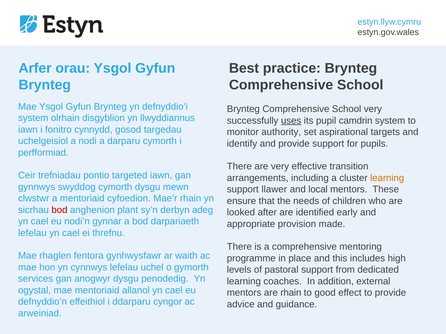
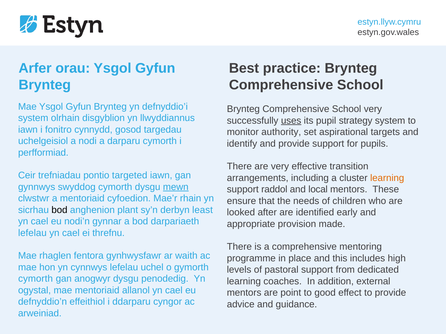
camdrin: camdrin -> strategy (356, 121)
mewn underline: none -> present (176, 187)
llawer: llawer -> raddol (274, 190)
bod colour: red -> black (59, 210)
adeg: adeg -> least (203, 210)
services: services -> cymorth (36, 279)
are rhain: rhain -> point (291, 293)
